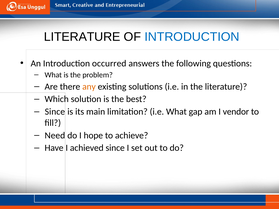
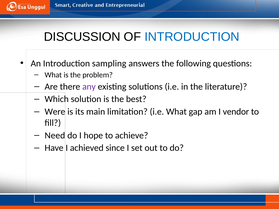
LITERATURE: LITERATURE -> DISCUSSION (82, 37)
occurred: occurred -> sampling (109, 63)
any colour: orange -> purple (89, 87)
Since: Since -> Were (55, 112)
